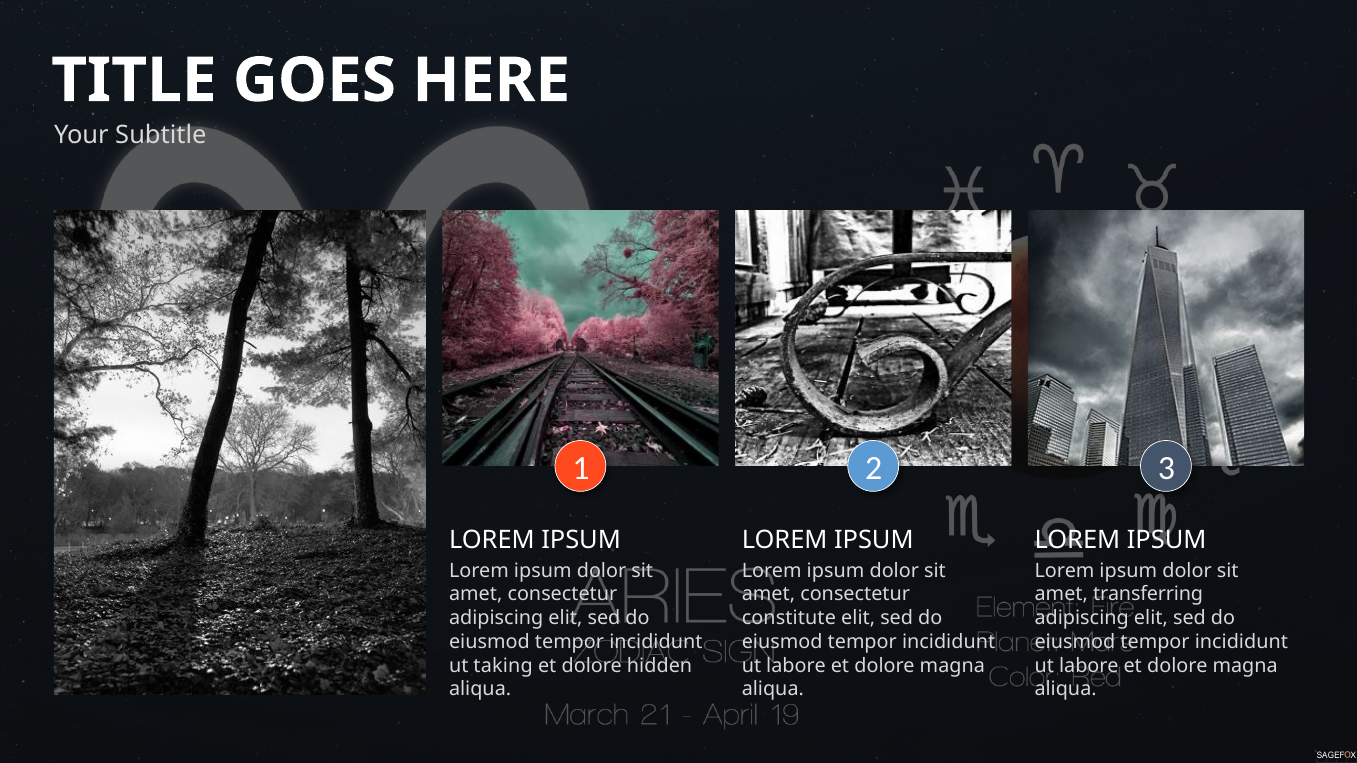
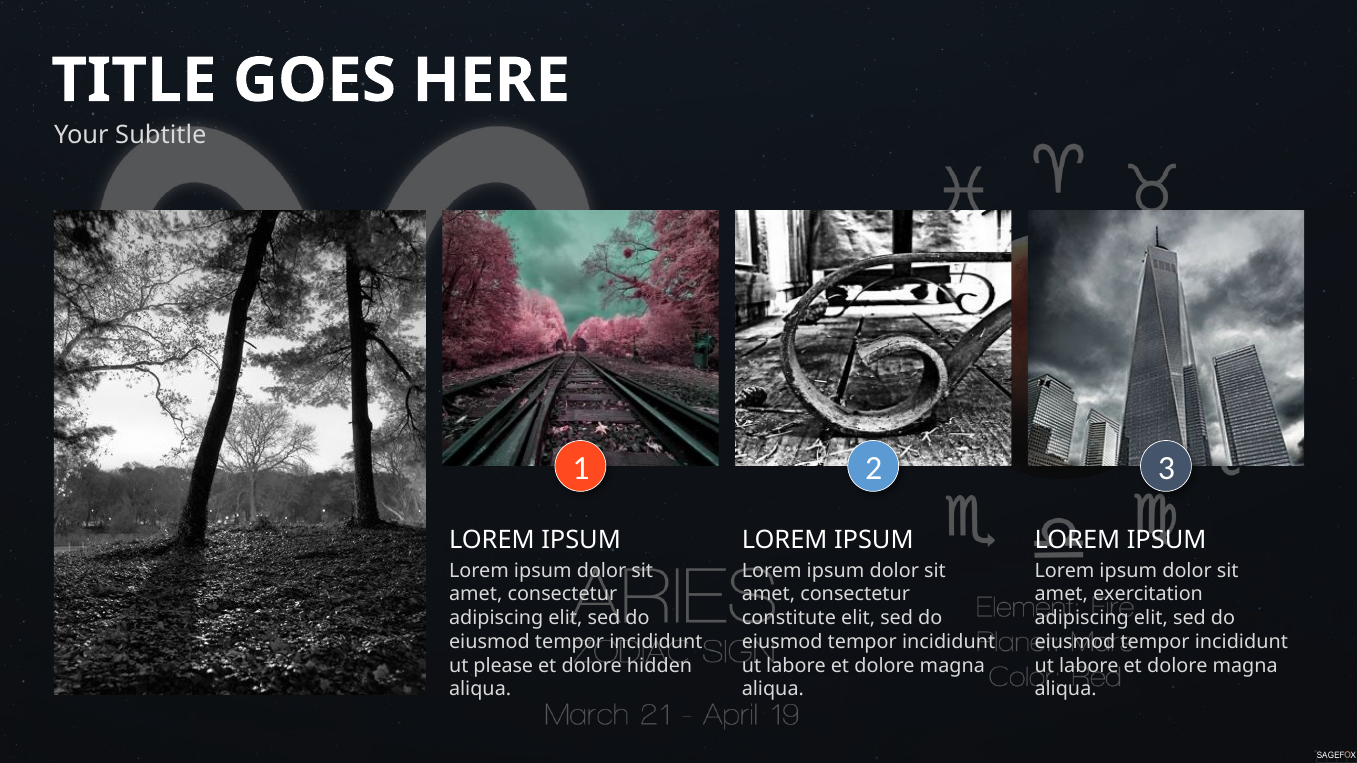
transferring: transferring -> exercitation (1148, 595)
taking: taking -> please (503, 666)
